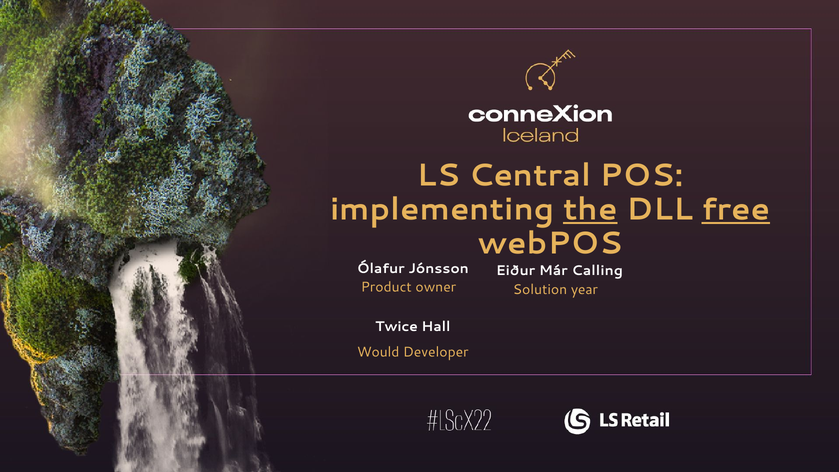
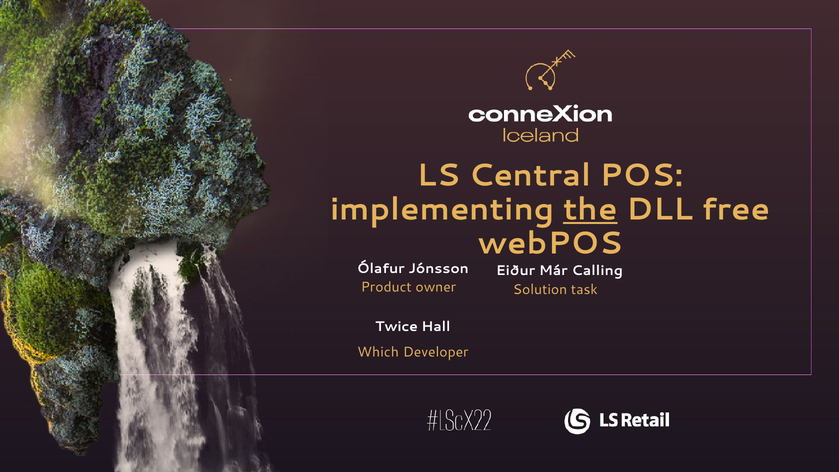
free underline: present -> none (736, 209)
year: year -> task (584, 290)
Would: Would -> Which (378, 352)
